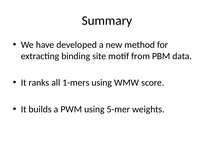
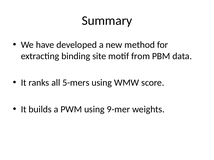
1-mers: 1-mers -> 5-mers (76, 83)
5-mer: 5-mer -> 9-mer (118, 110)
